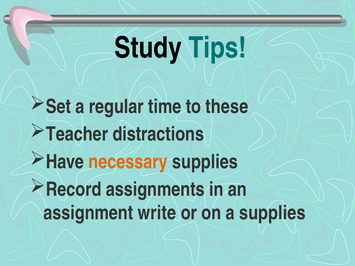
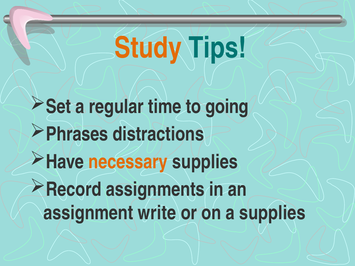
Study colour: black -> orange (148, 48)
these: these -> going (227, 107)
Teacher: Teacher -> Phrases (77, 134)
